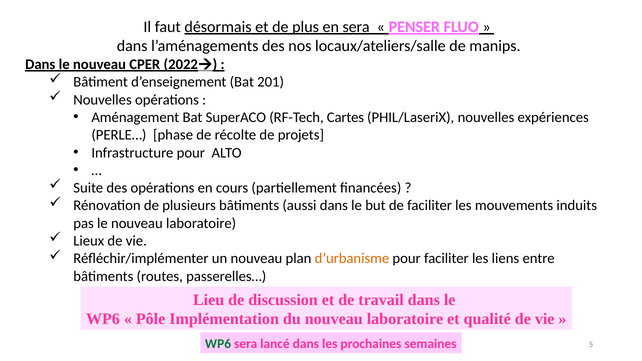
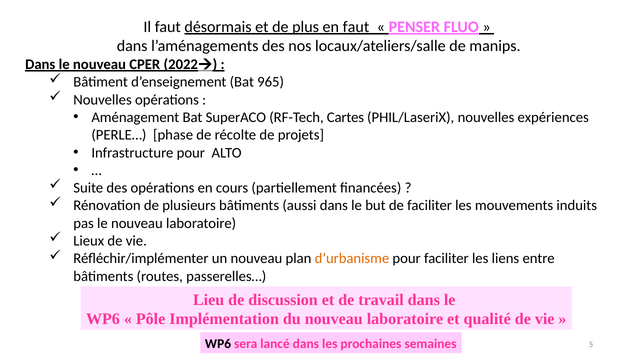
en sera: sera -> faut (356, 27)
201: 201 -> 965 (271, 82)
WP6 colour: green -> black (218, 344)
